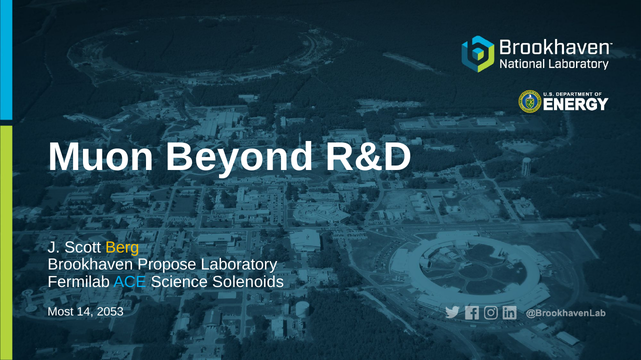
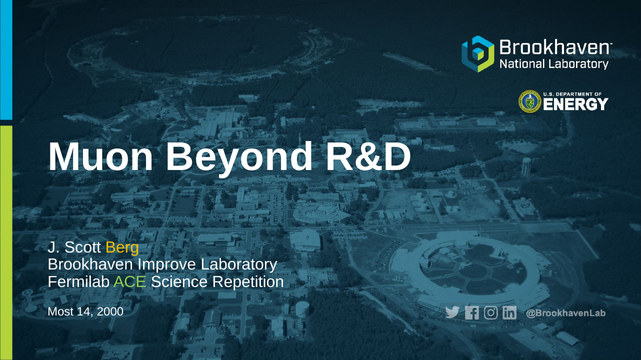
Propose: Propose -> Improve (167, 265)
ACE colour: light blue -> light green (130, 282)
Solenoids: Solenoids -> Repetition (248, 282)
2053: 2053 -> 2000 (110, 312)
